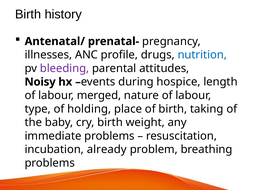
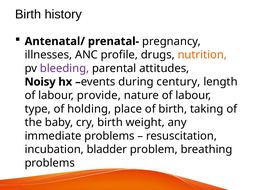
nutrition colour: blue -> orange (202, 55)
hospice: hospice -> century (178, 82)
merged: merged -> provide (99, 95)
already: already -> bladder (107, 149)
